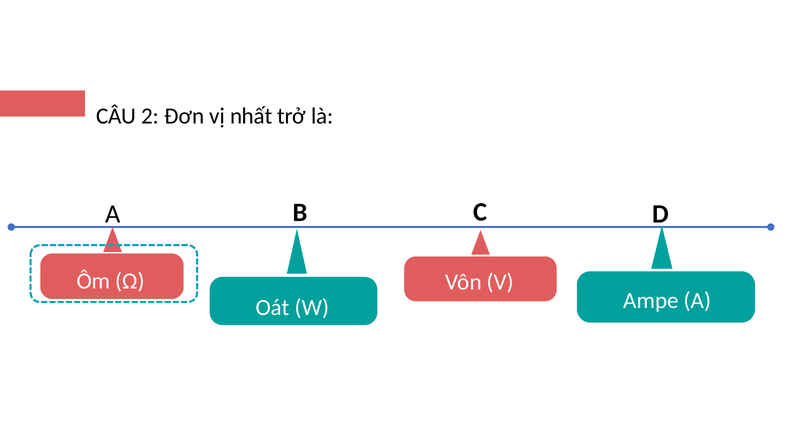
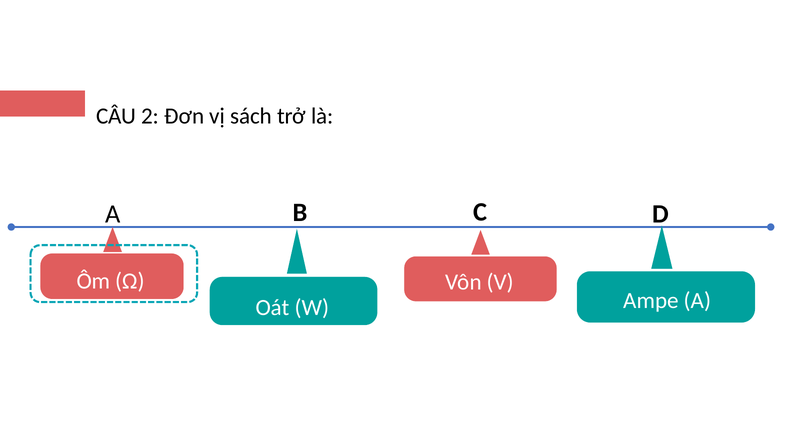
nhất: nhất -> sách (251, 116)
